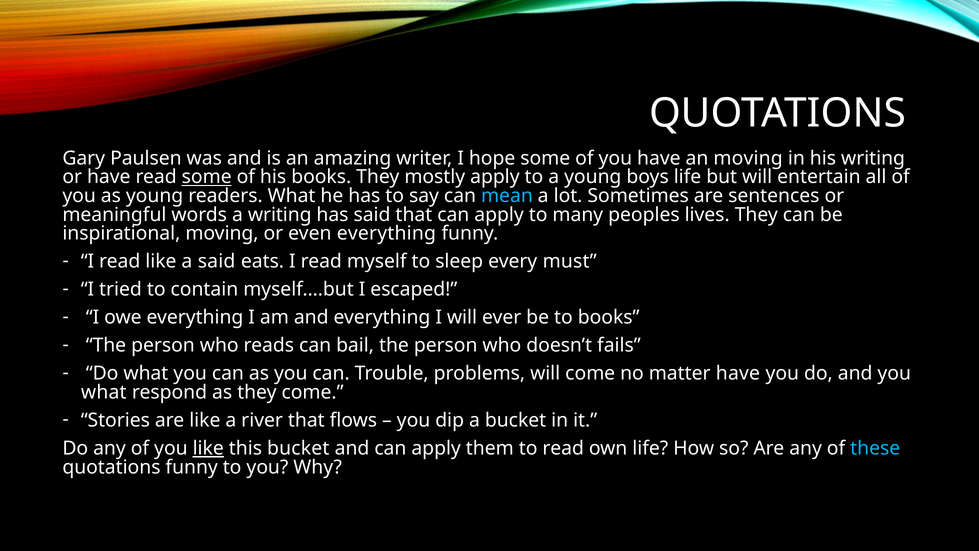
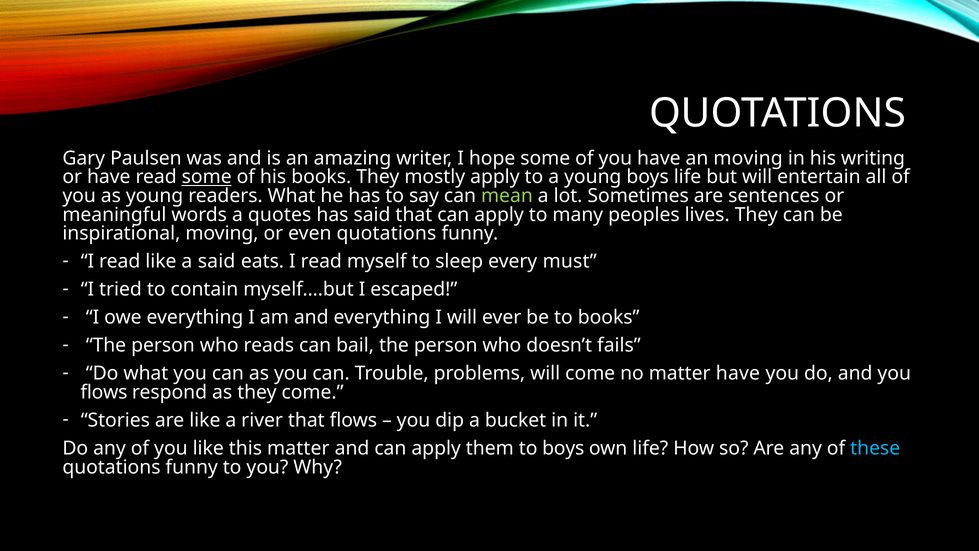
mean colour: light blue -> light green (507, 196)
a writing: writing -> quotes (280, 215)
even everything: everything -> quotations (386, 233)
what: what -> flows (104, 392)
like underline: present -> none (208, 448)
this bucket: bucket -> matter (298, 448)
to read: read -> boys (563, 448)
